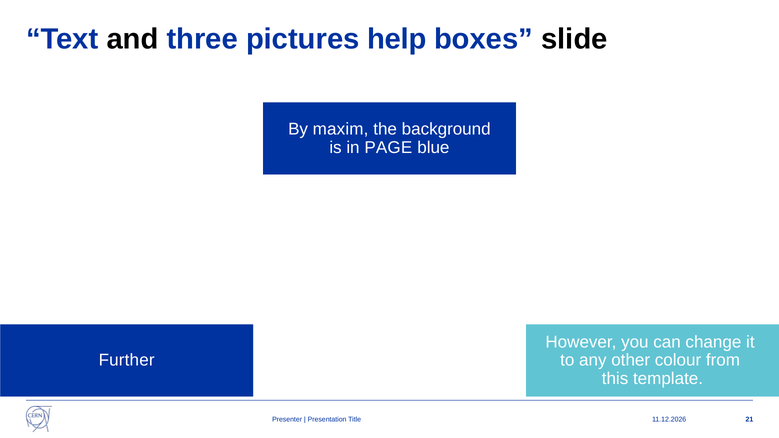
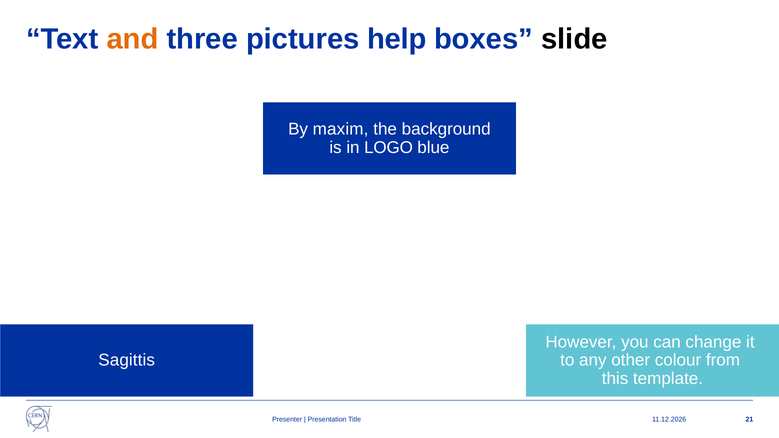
and colour: black -> orange (132, 39)
PAGE: PAGE -> LOGO (389, 148)
Further: Further -> Sagittis (127, 360)
